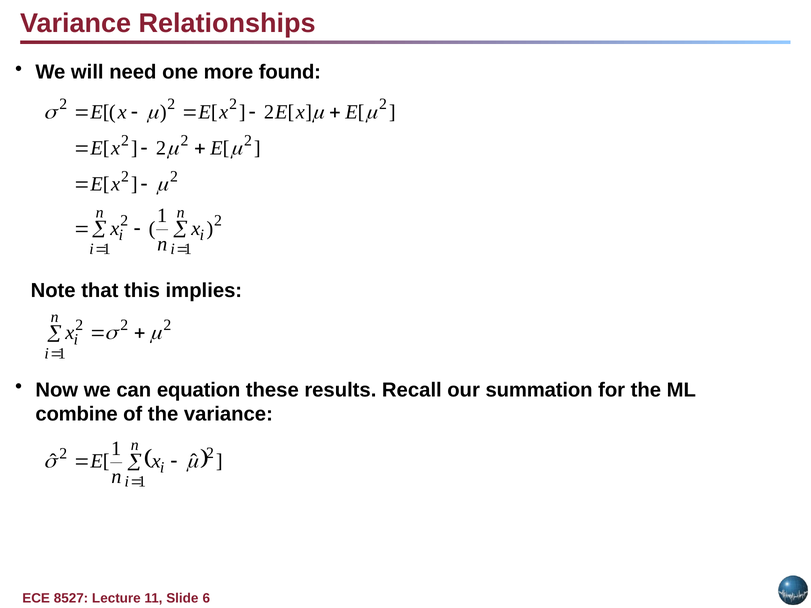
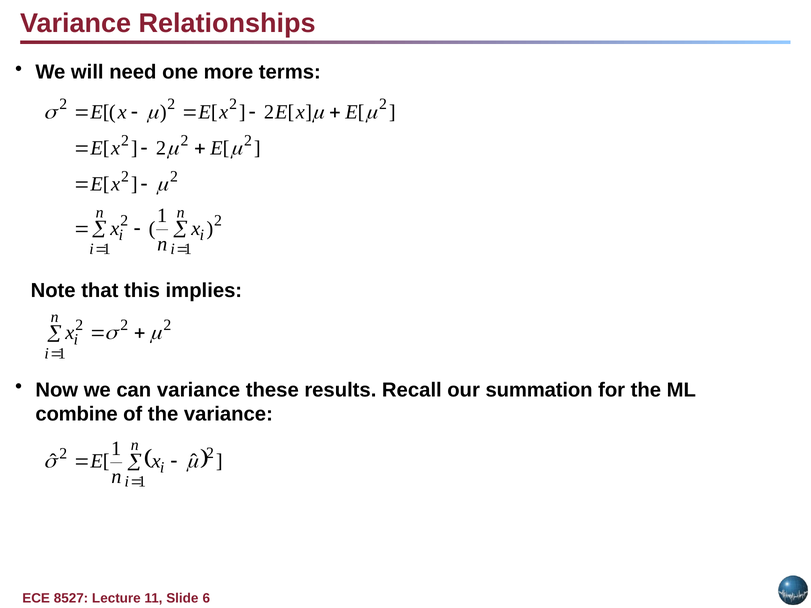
found: found -> terms (290, 72)
can equation: equation -> variance (198, 390)
